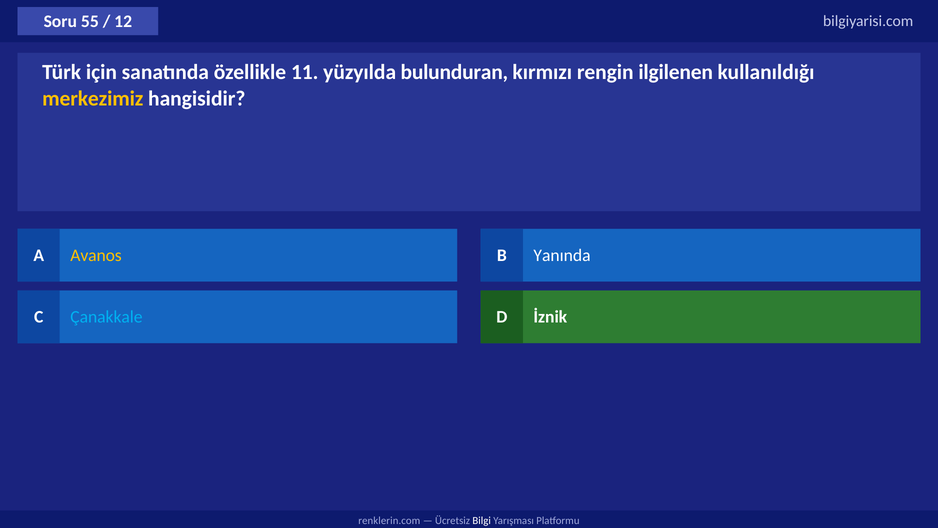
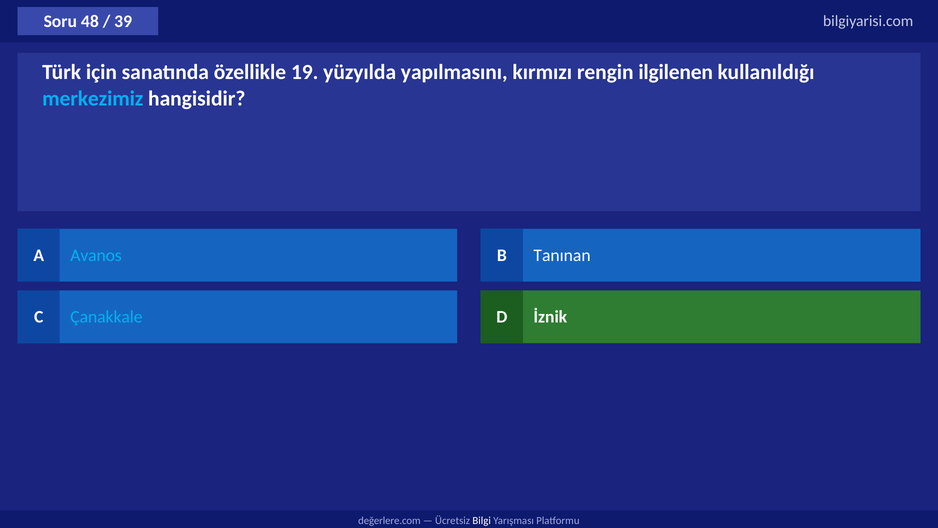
55: 55 -> 48 (90, 21)
12: 12 -> 39 (123, 21)
11: 11 -> 19 (305, 72)
bulunduran: bulunduran -> yapılmasını (454, 72)
merkezimiz colour: yellow -> light blue (93, 98)
Avanos colour: yellow -> light blue (96, 255)
Yanında: Yanında -> Tanınan (562, 255)
renklerin.com: renklerin.com -> değerlere.com (389, 520)
